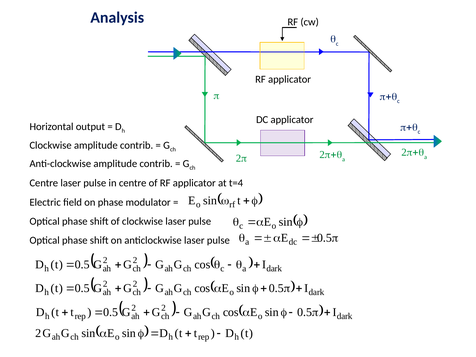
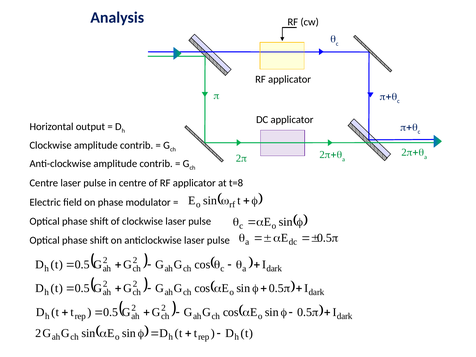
t=4: t=4 -> t=8 (236, 183)
